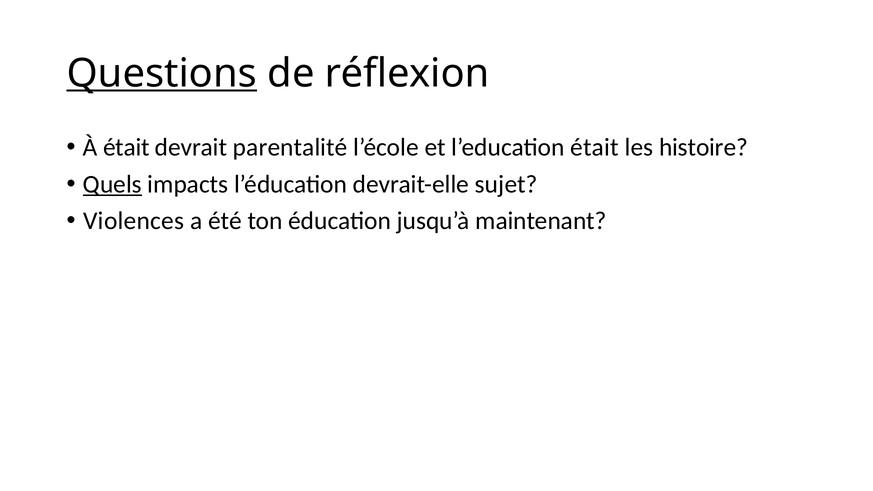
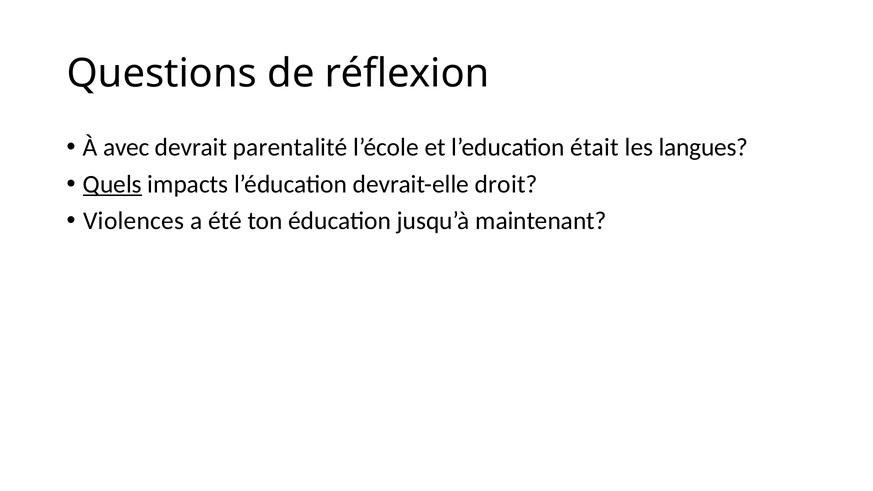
Questions underline: present -> none (162, 73)
À était: était -> avec (126, 148)
histoire: histoire -> langues (703, 148)
sujet: sujet -> droit (506, 184)
